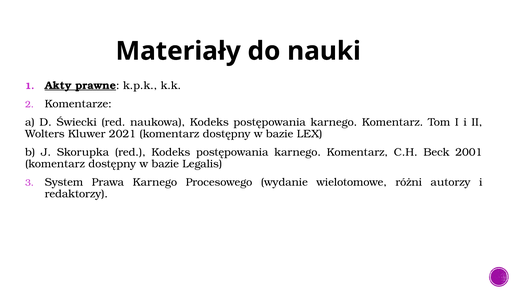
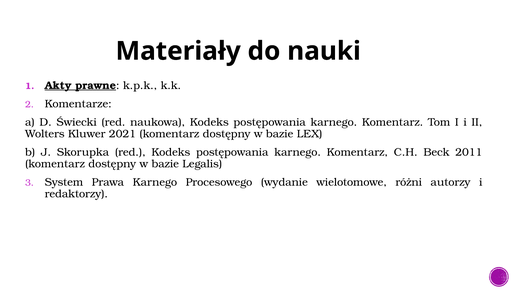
2001: 2001 -> 2011 (469, 152)
